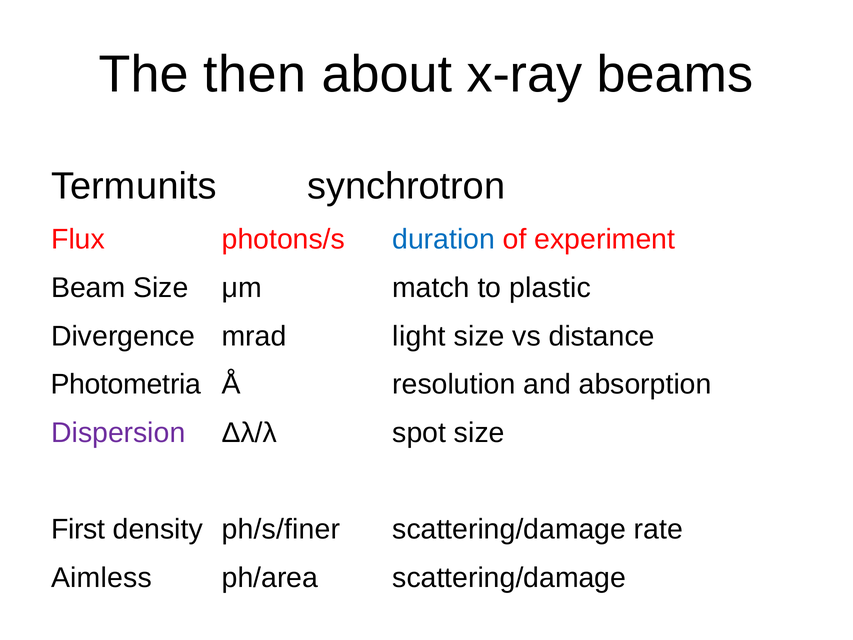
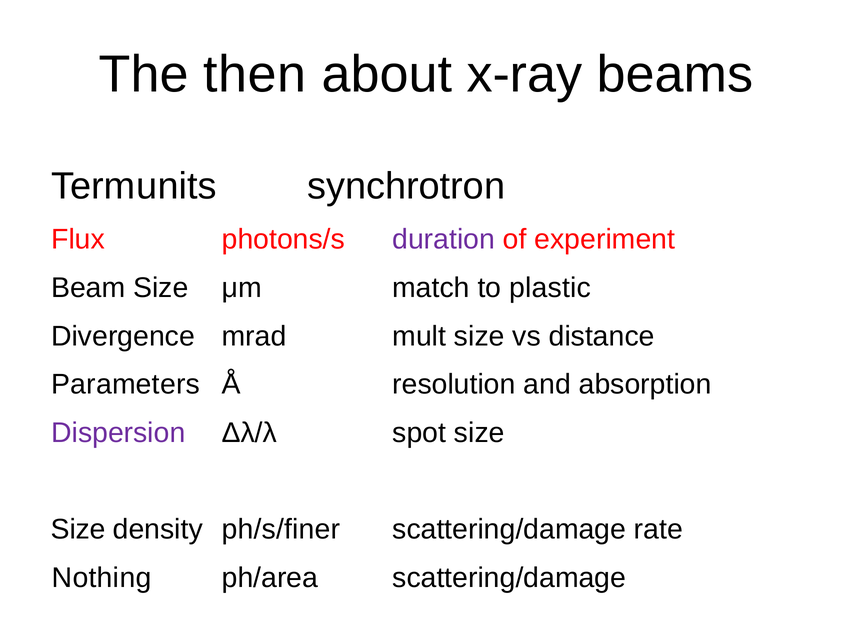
duration colour: blue -> purple (444, 239)
light: light -> mult (419, 336)
Photometria: Photometria -> Parameters (126, 384)
First: First -> Size (78, 529)
Aimless: Aimless -> Nothing (102, 578)
